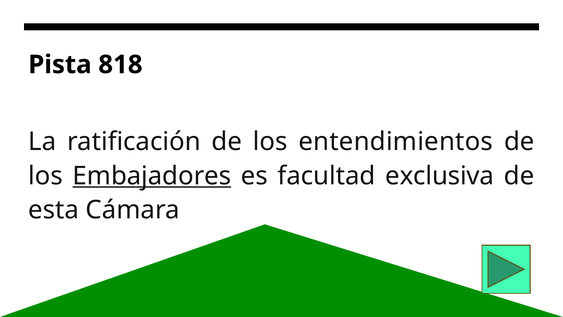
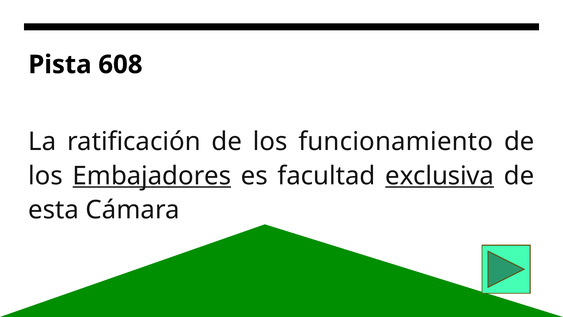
818: 818 -> 608 (120, 65)
entendimientos: entendimientos -> funcionamiento (396, 142)
exclusiva underline: none -> present (440, 176)
